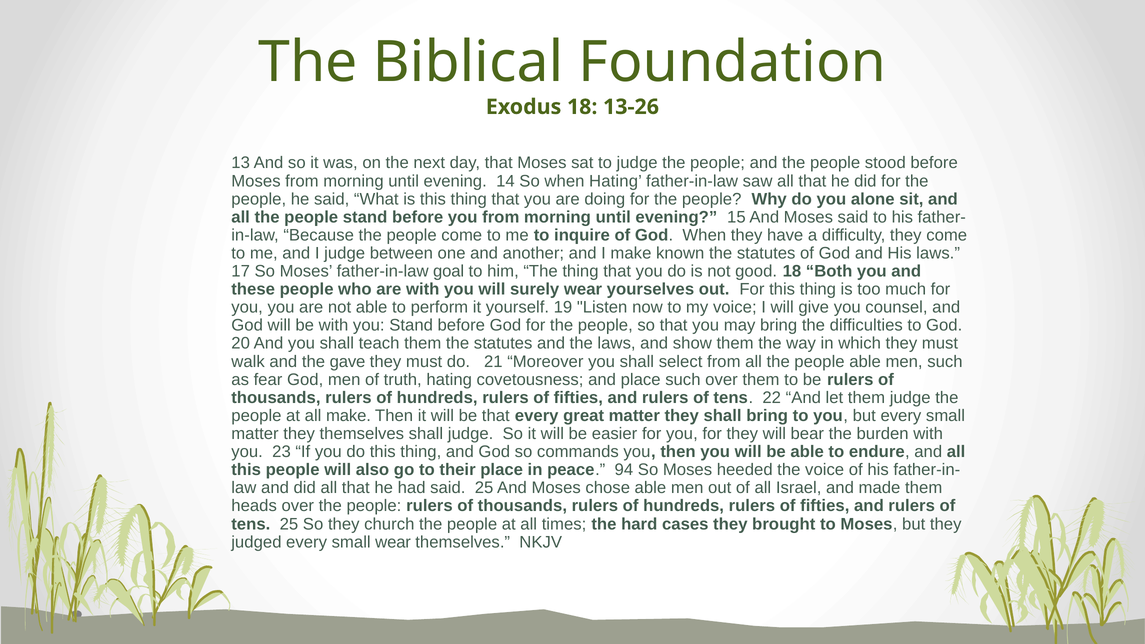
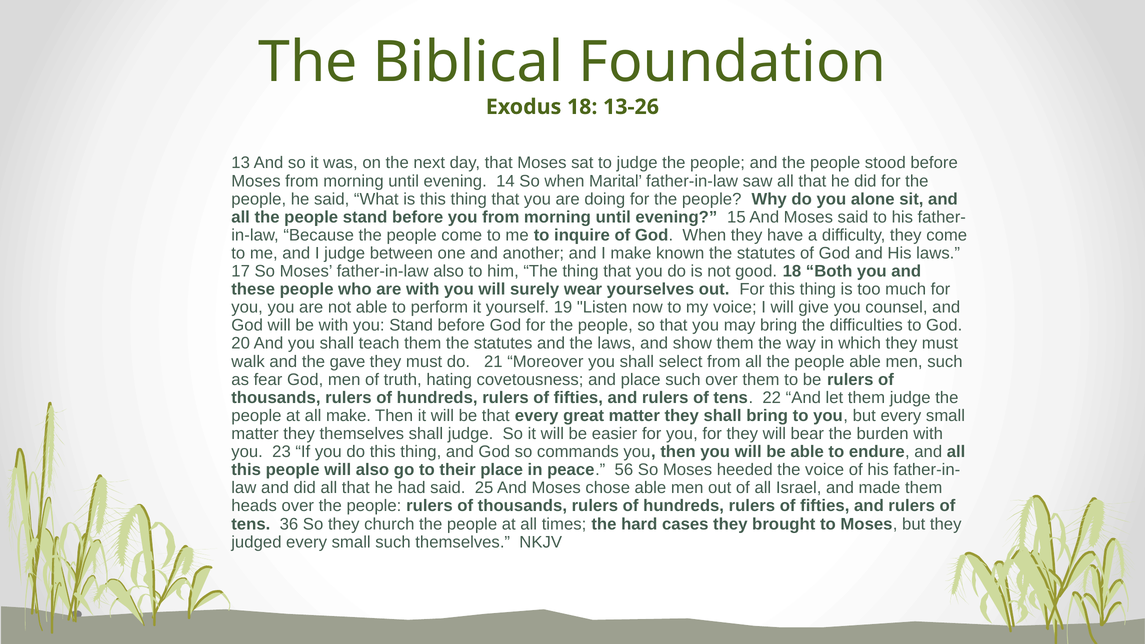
when Hating: Hating -> Marital (616, 181)
father-in-law goal: goal -> also (449, 271)
94: 94 -> 56 (624, 470)
tens 25: 25 -> 36 (289, 524)
small wear: wear -> such (393, 542)
